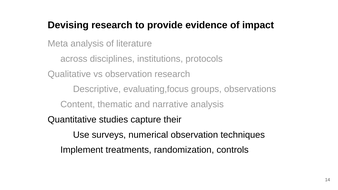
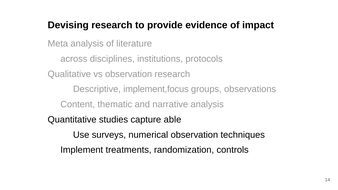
evaluating,focus: evaluating,focus -> implement,focus (156, 89)
their: their -> able (173, 120)
